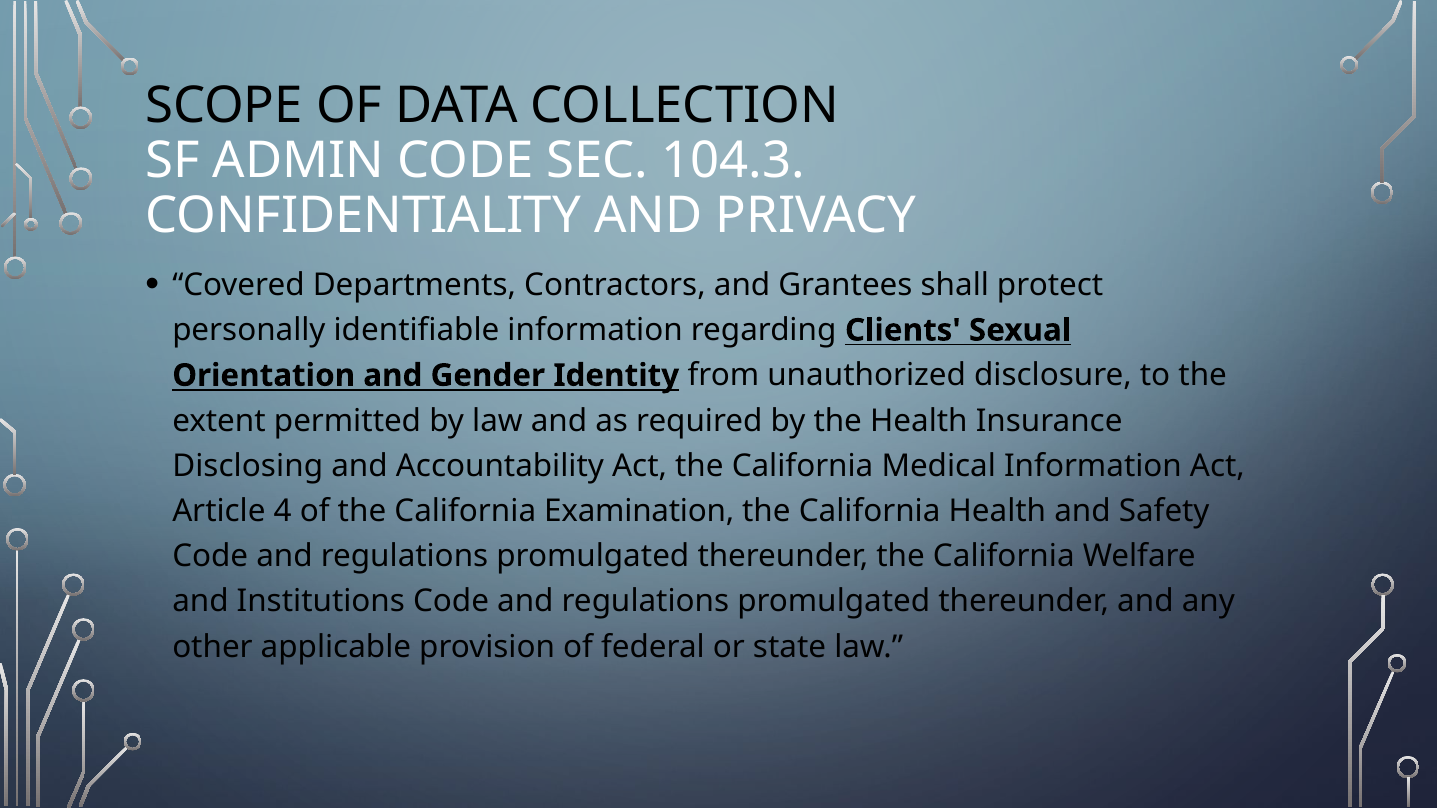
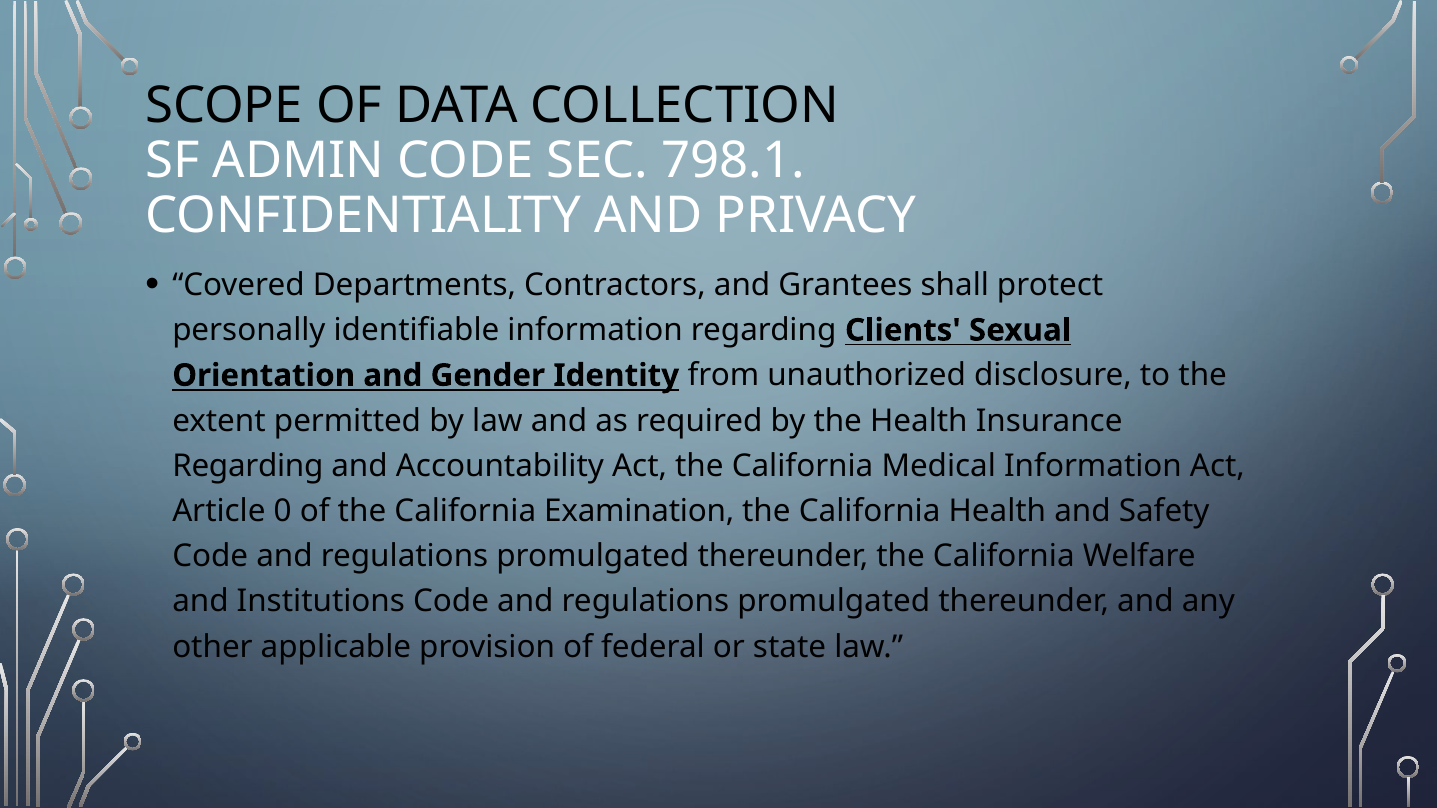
104.3: 104.3 -> 798.1 (733, 160)
Disclosing: Disclosing -> Regarding (248, 466)
4: 4 -> 0 (283, 511)
